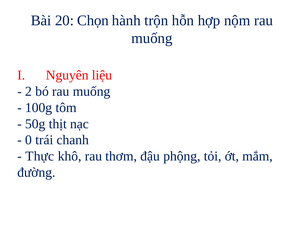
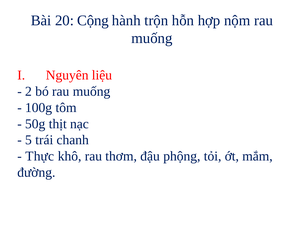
Chọn: Chọn -> Cộng (93, 21)
0: 0 -> 5 (29, 140)
